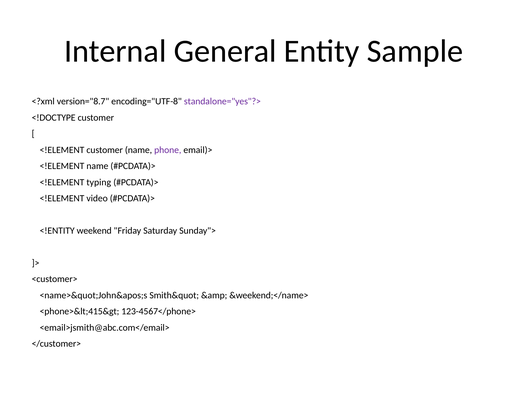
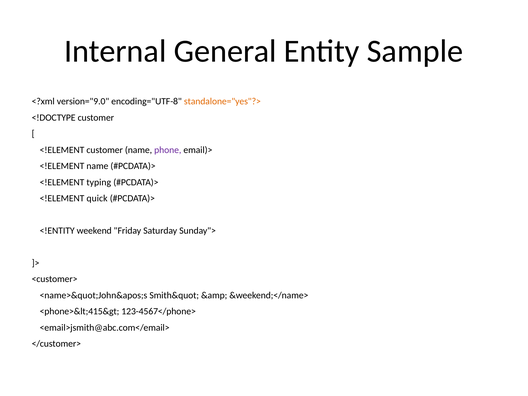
version="8.7: version="8.7 -> version="9.0 (83, 101)
standalone="yes"?> colour: purple -> orange (222, 101)
video: video -> quick (97, 198)
